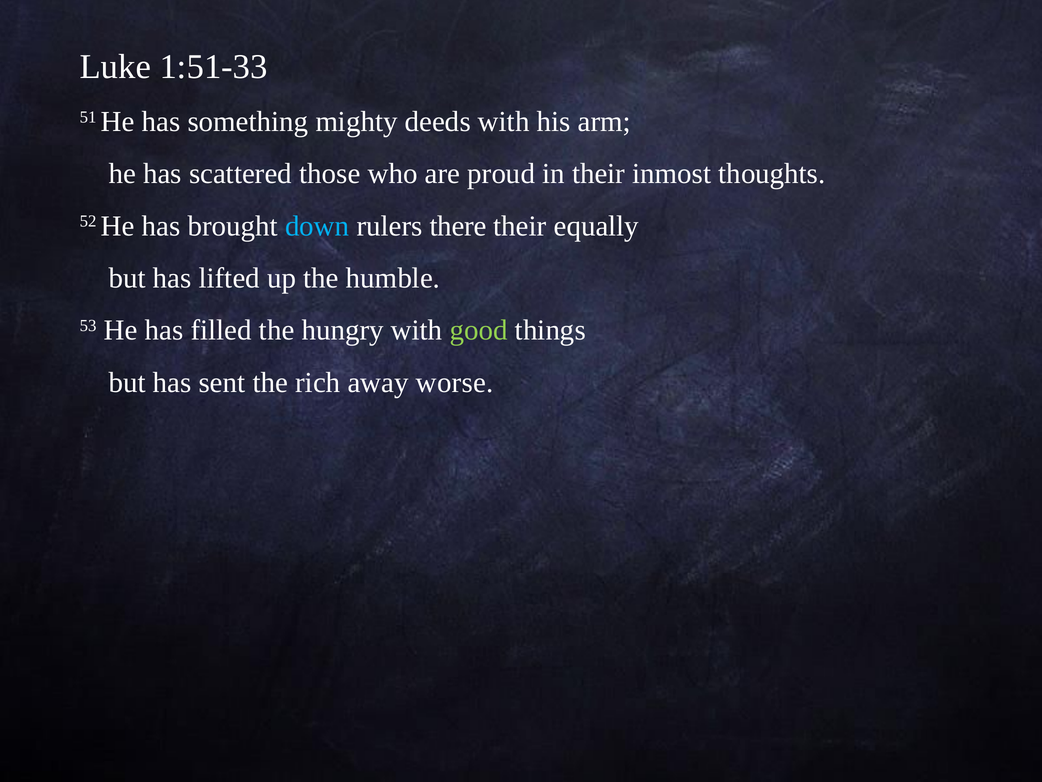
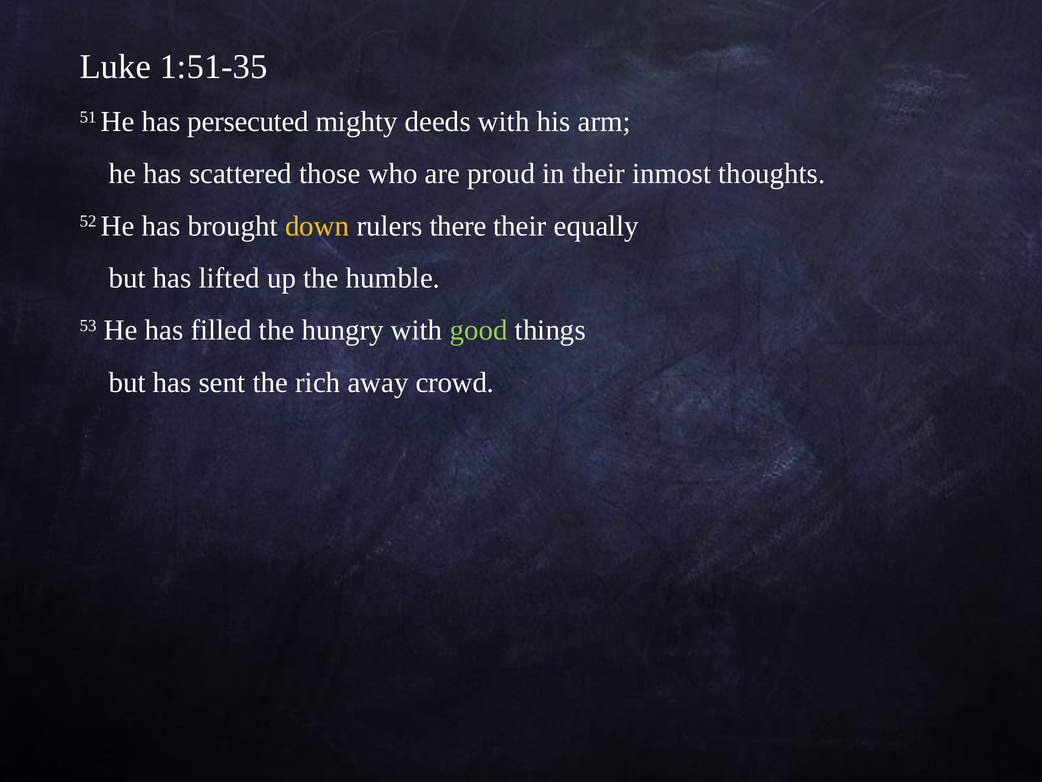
1:51-33: 1:51-33 -> 1:51-35 (214, 67)
something: something -> persecuted (248, 122)
down colour: light blue -> yellow (317, 226)
worse: worse -> crowd (455, 382)
